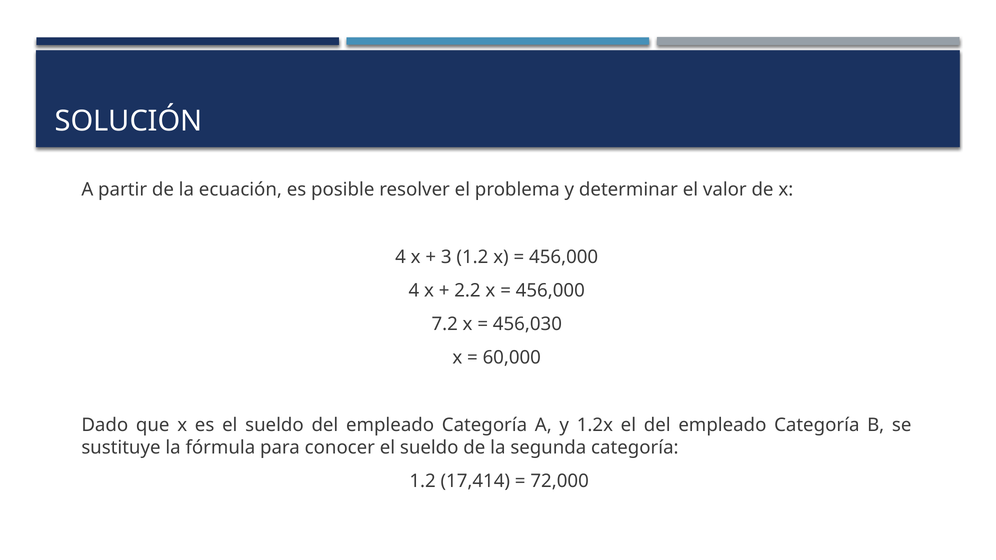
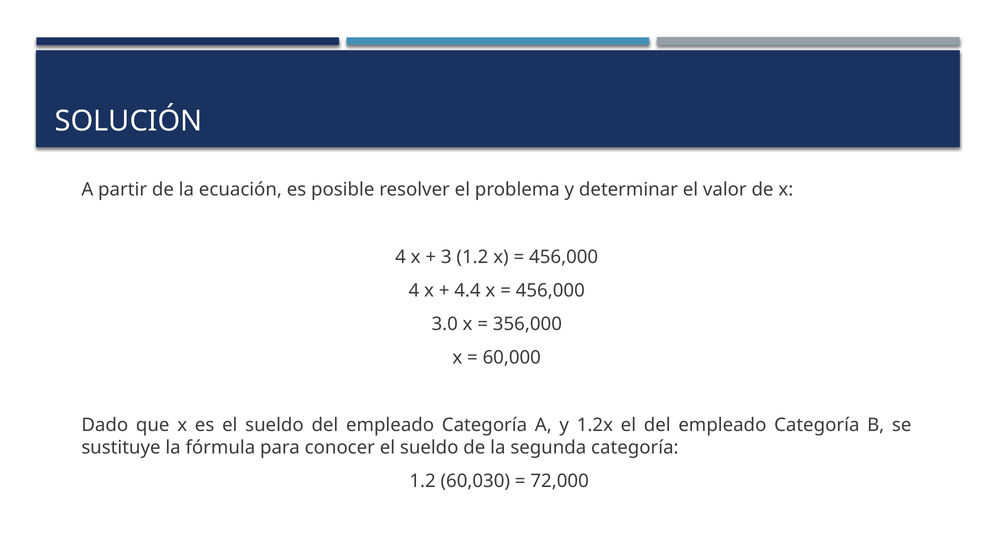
2.2: 2.2 -> 4.4 (467, 291)
7.2: 7.2 -> 3.0 (445, 324)
456,030: 456,030 -> 356,000 (527, 324)
17,414: 17,414 -> 60,030 (475, 481)
